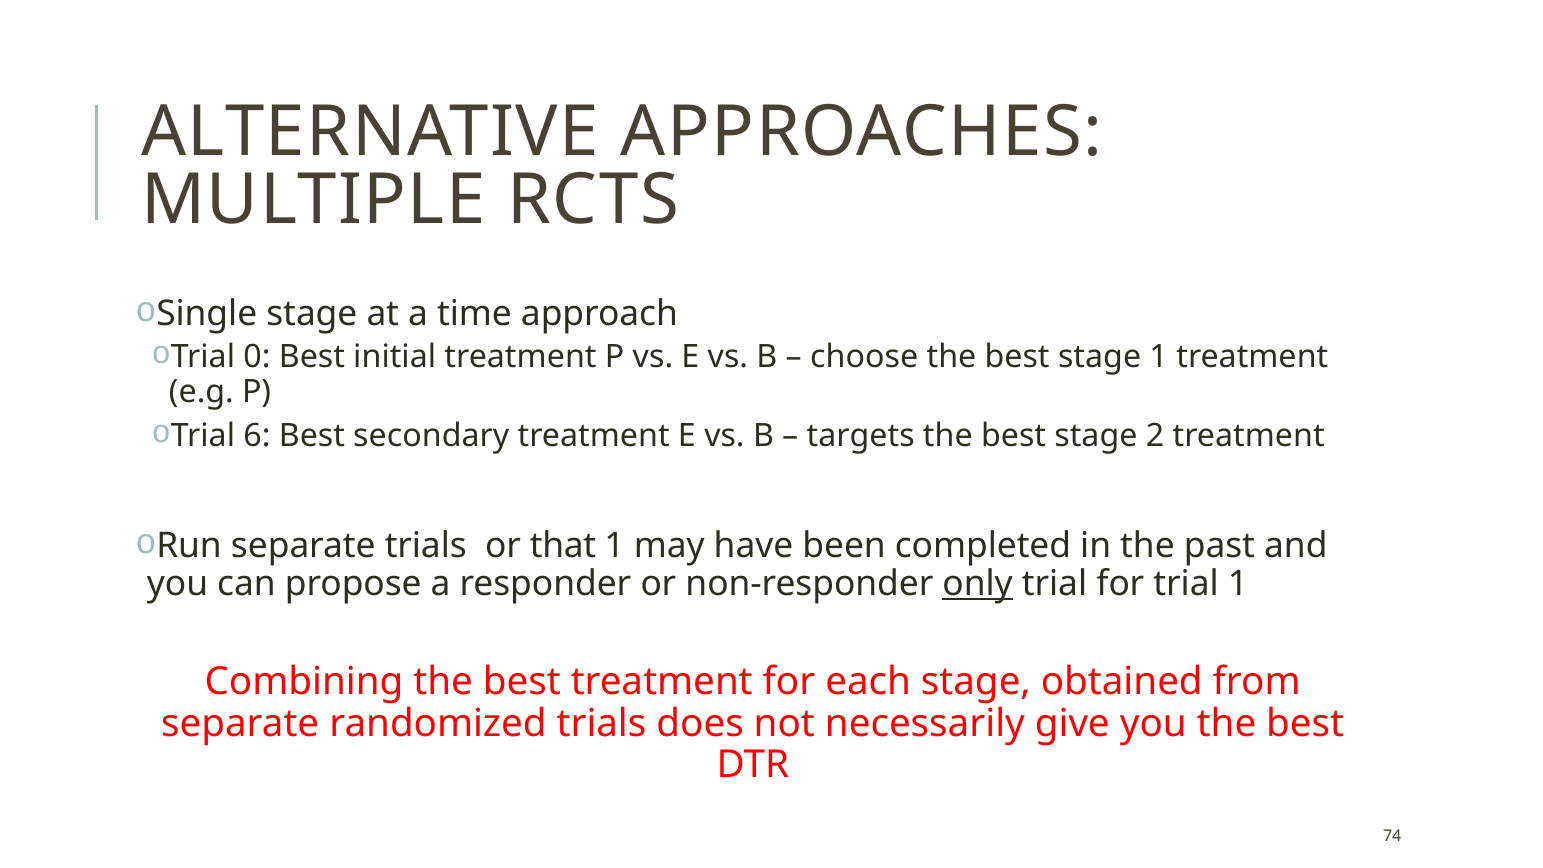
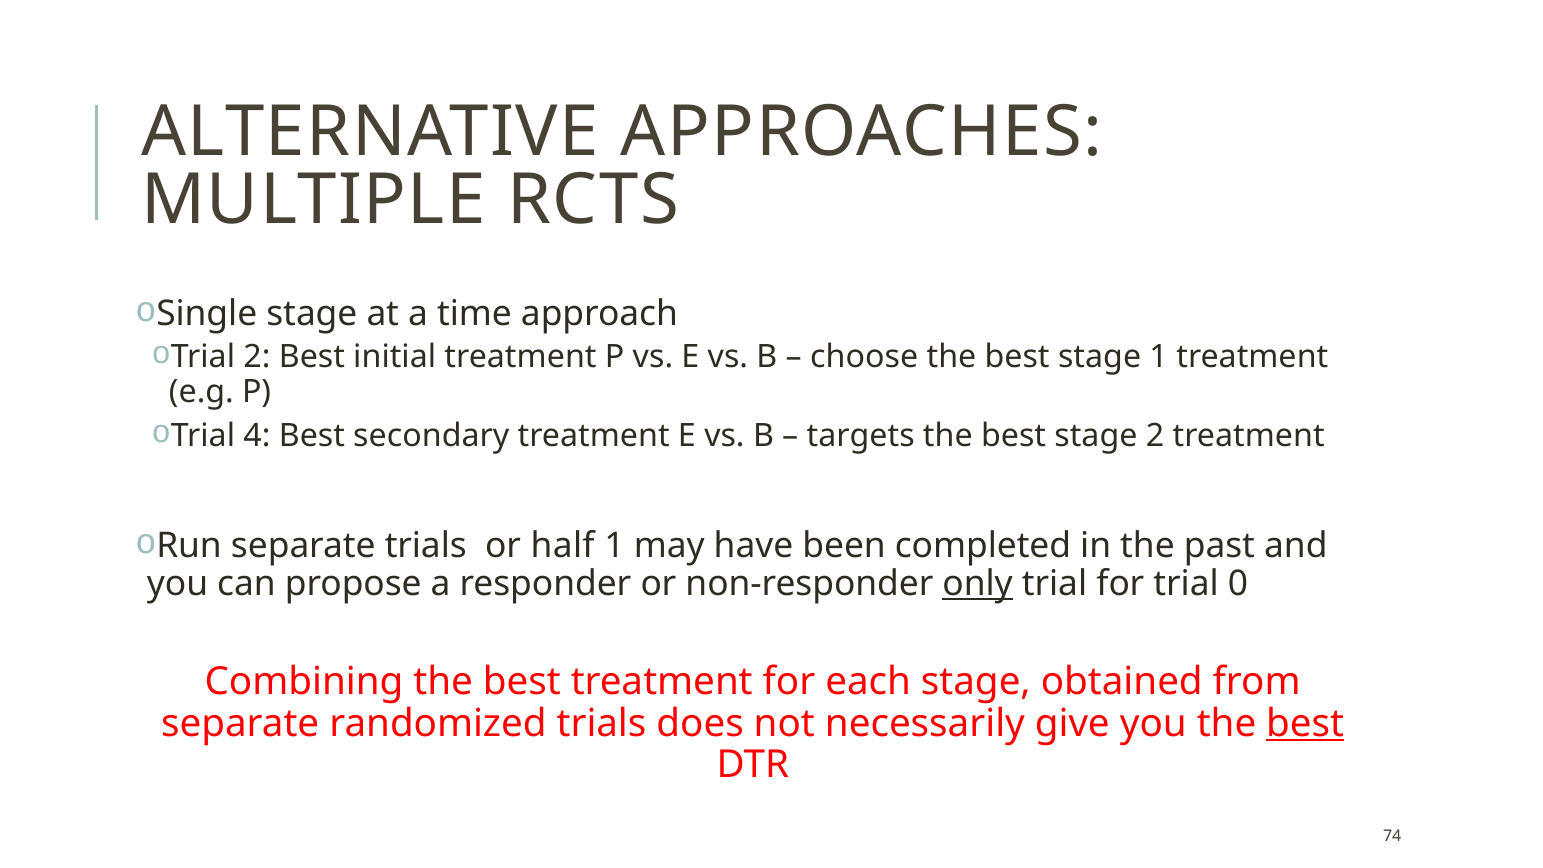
Trial 0: 0 -> 2 (257, 357)
6: 6 -> 4 (257, 436)
that: that -> half (563, 546)
trial 1: 1 -> 0 (1238, 584)
best underline: none -> present (1305, 723)
